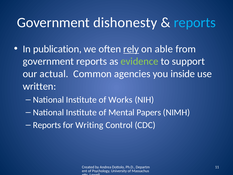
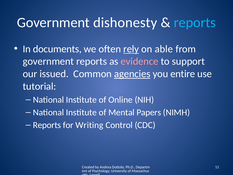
publication: publication -> documents (57, 49)
evidence colour: light green -> pink (140, 61)
actual: actual -> issued (54, 74)
agencies underline: none -> present (132, 74)
inside: inside -> entire (183, 74)
written: written -> tutorial (39, 86)
Works: Works -> Online (120, 100)
